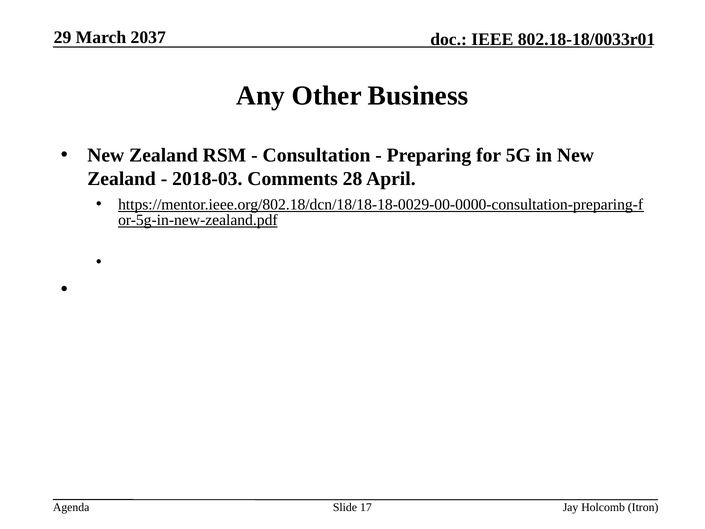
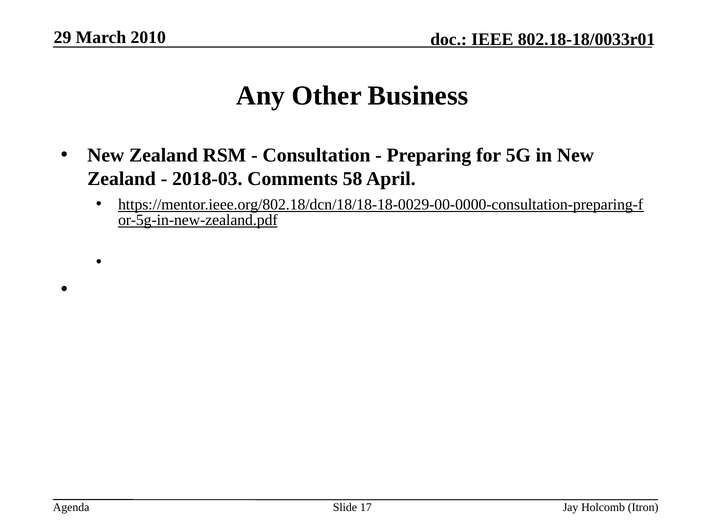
2037: 2037 -> 2010 (148, 38)
28: 28 -> 58 (352, 179)
